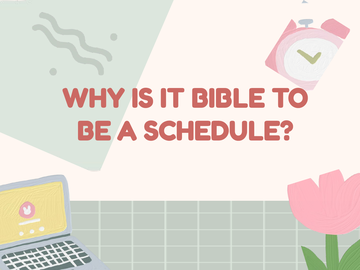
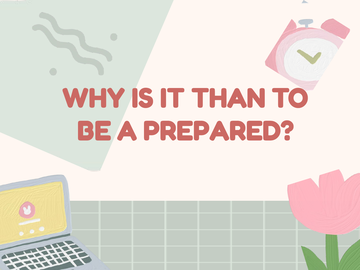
BIBLE: BIBLE -> THAN (228, 98)
SCHEDULE: SCHEDULE -> PREPARED (219, 131)
